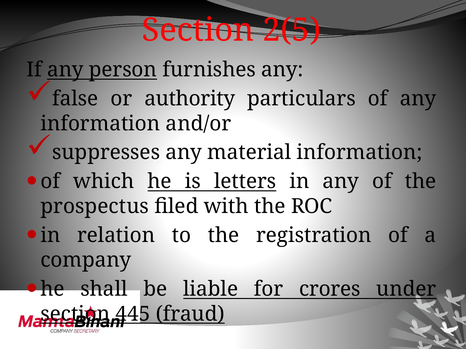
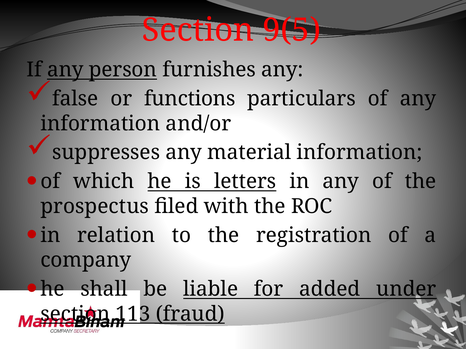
2(5: 2(5 -> 9(5 (292, 30)
authority: authority -> functions (190, 99)
crores: crores -> added (330, 289)
445: 445 -> 113 (133, 314)
